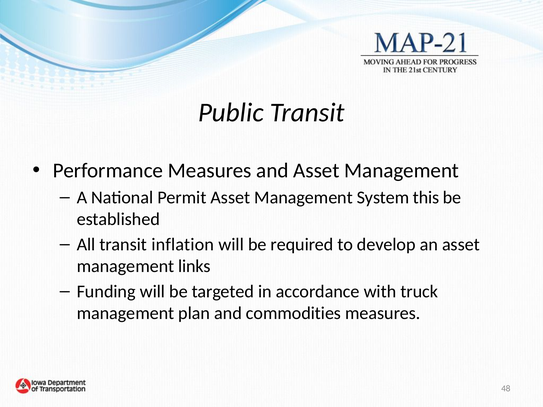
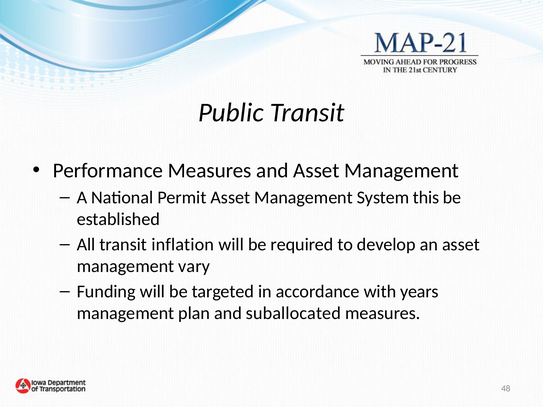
links: links -> vary (194, 266)
truck: truck -> years (419, 292)
commodities: commodities -> suballocated (293, 313)
